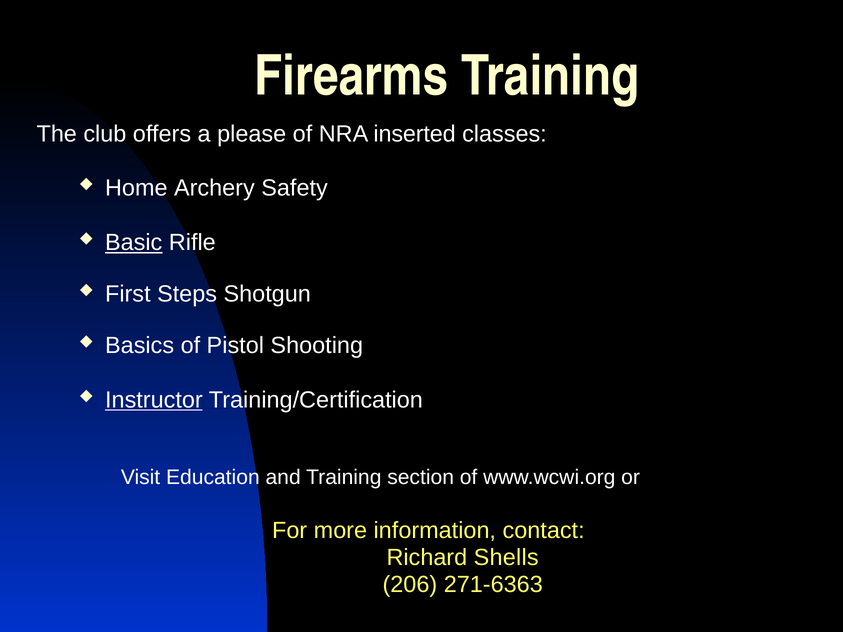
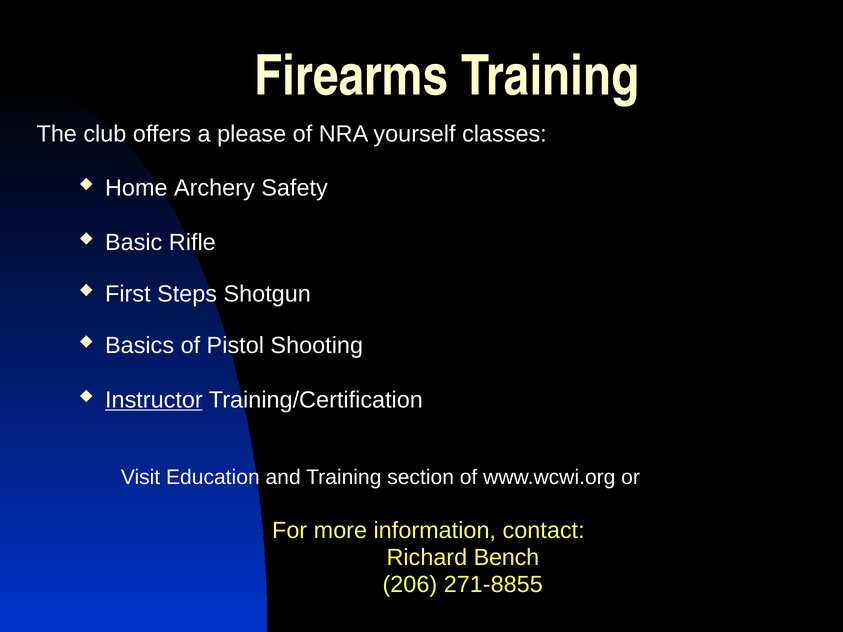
inserted: inserted -> yourself (415, 134)
Basic underline: present -> none (134, 243)
Shells: Shells -> Bench (506, 558)
271-6363: 271-6363 -> 271-8855 (493, 585)
